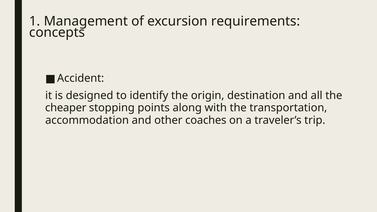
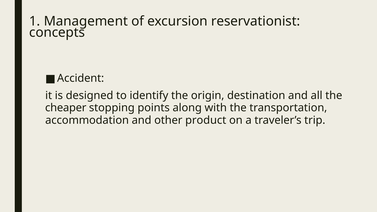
requirements: requirements -> reservationist (256, 21)
coaches: coaches -> product (206, 120)
